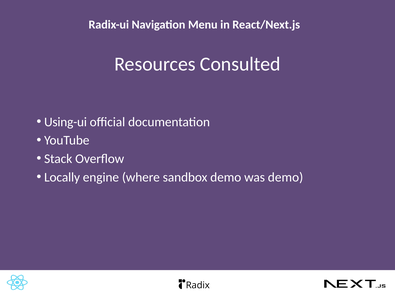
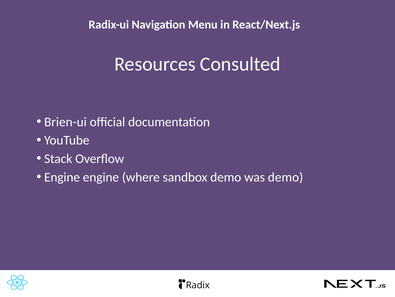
Using-ui: Using-ui -> Brien-ui (65, 122)
Locally: Locally -> Engine (62, 177)
